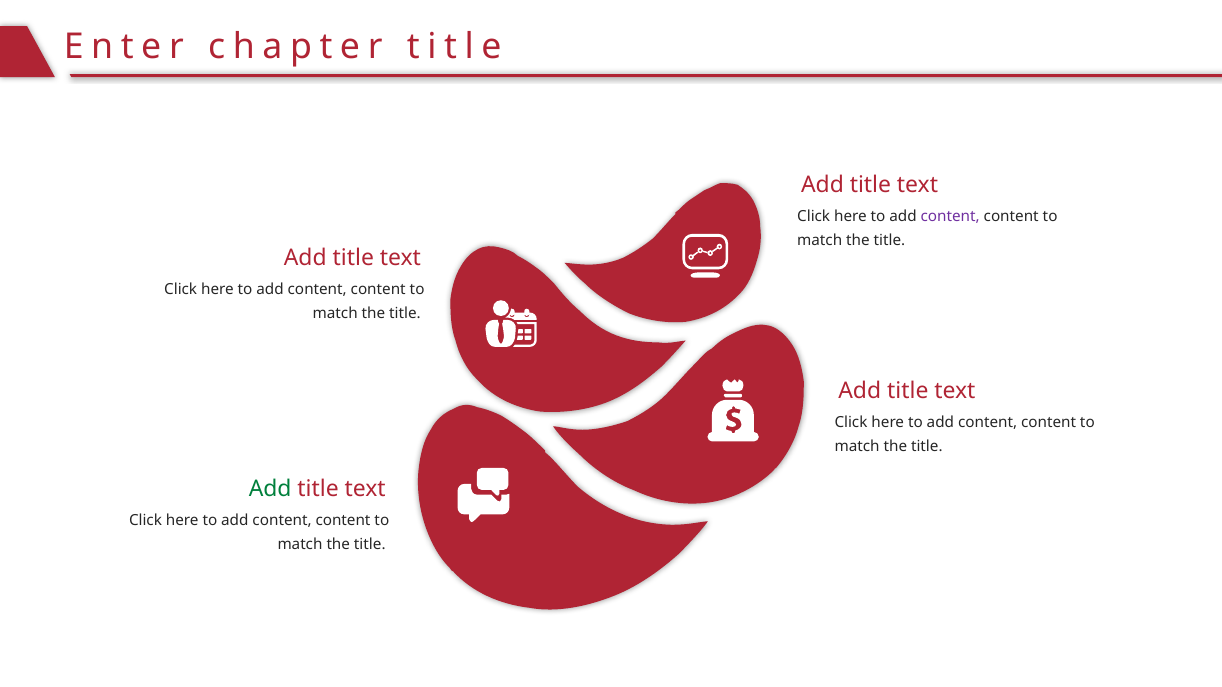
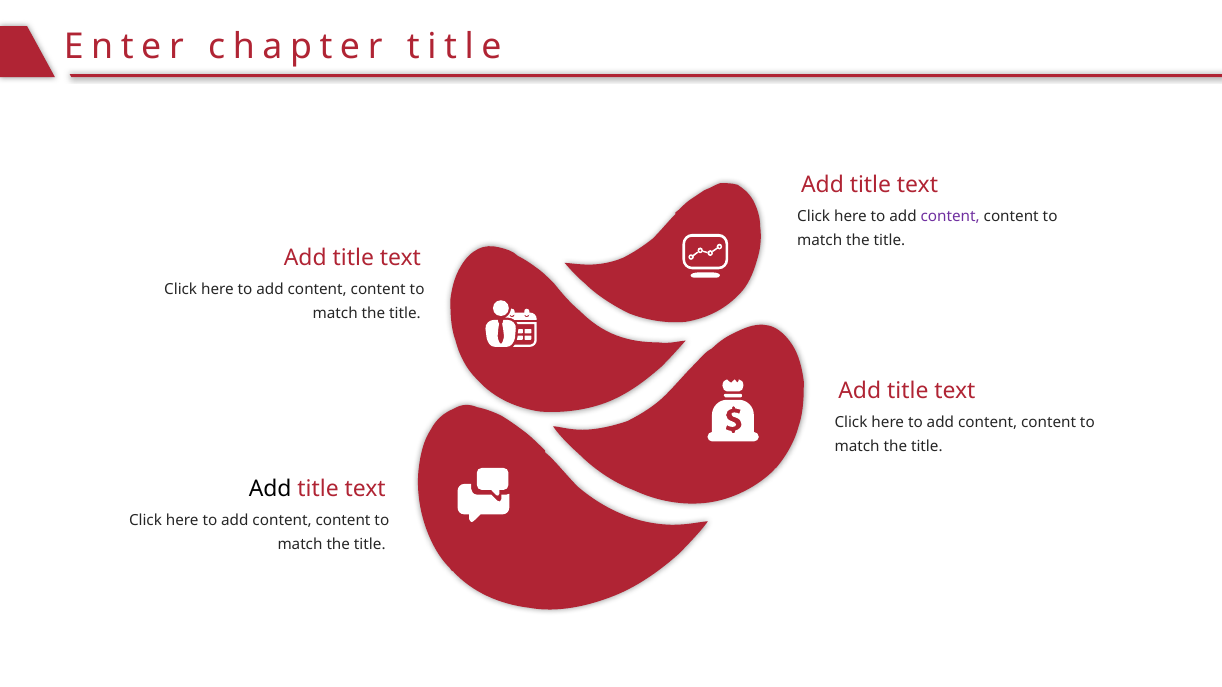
Add colour: green -> black (270, 489)
